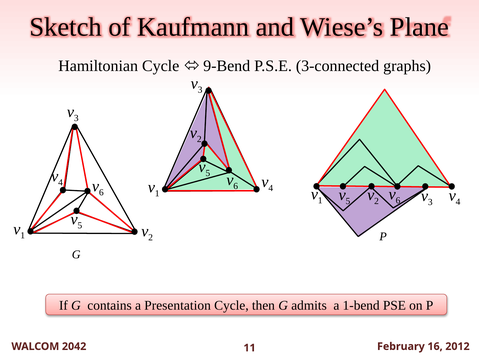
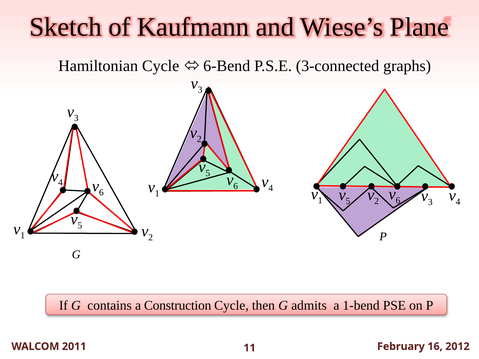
9-Bend: 9-Bend -> 6-Bend (227, 66)
Presentation: Presentation -> Construction (178, 306)
2042: 2042 -> 2011 (74, 347)
